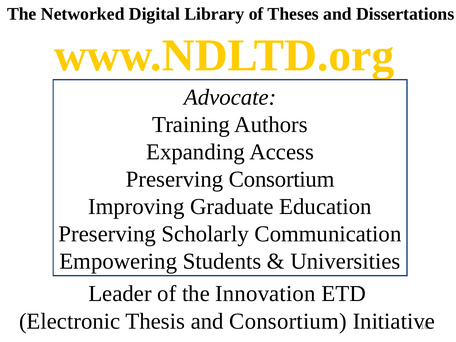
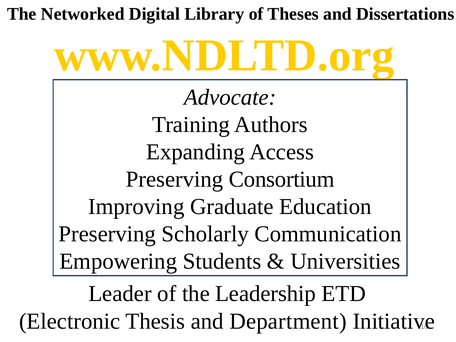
Innovation: Innovation -> Leadership (265, 294)
and Consortium: Consortium -> Department (288, 321)
